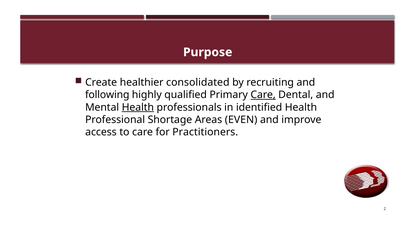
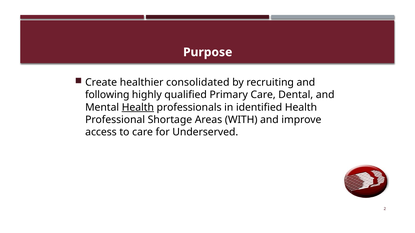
Care underline: present -> none (263, 95)
EVEN: EVEN -> WITH (241, 120)
Practitioners: Practitioners -> Underserved (205, 132)
